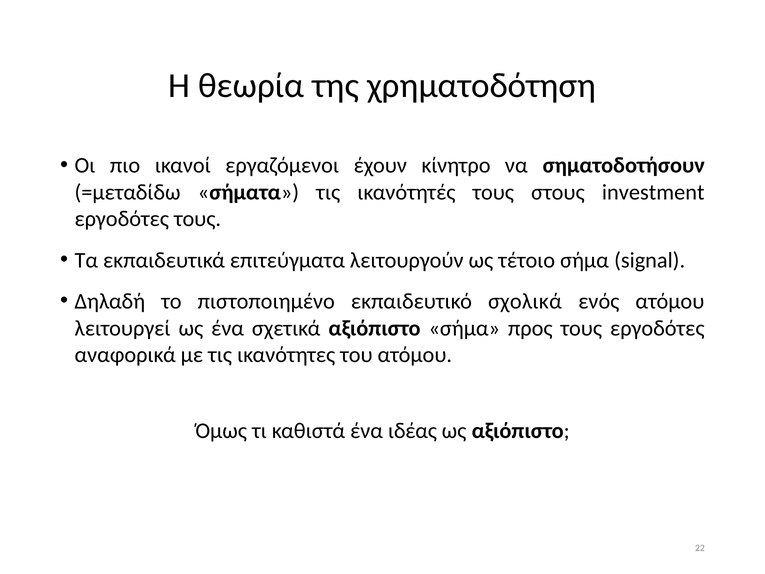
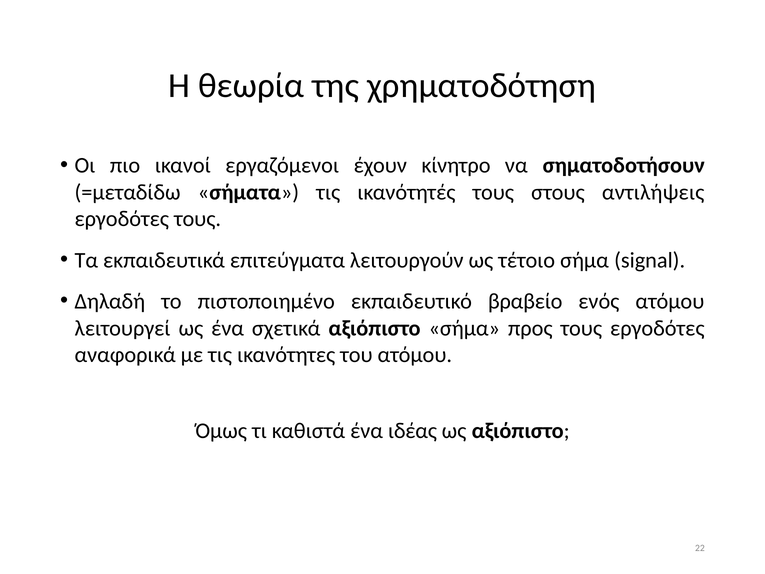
investment: investment -> αντιλήψεις (653, 192)
σχολικά: σχολικά -> βραβείο (525, 301)
